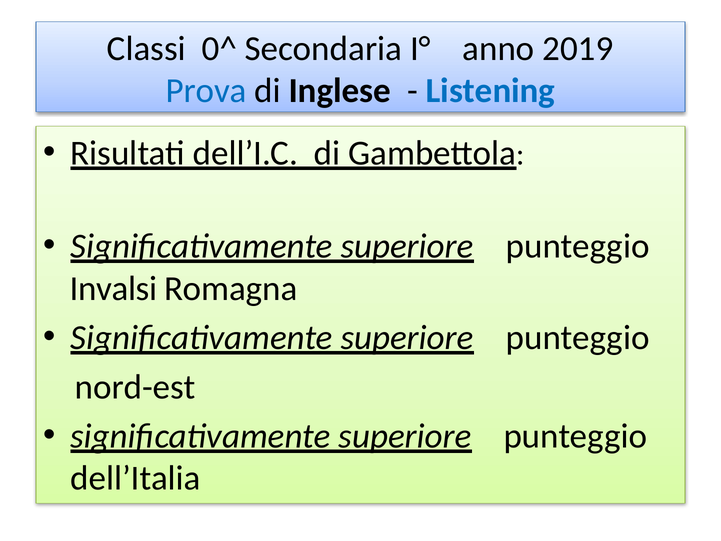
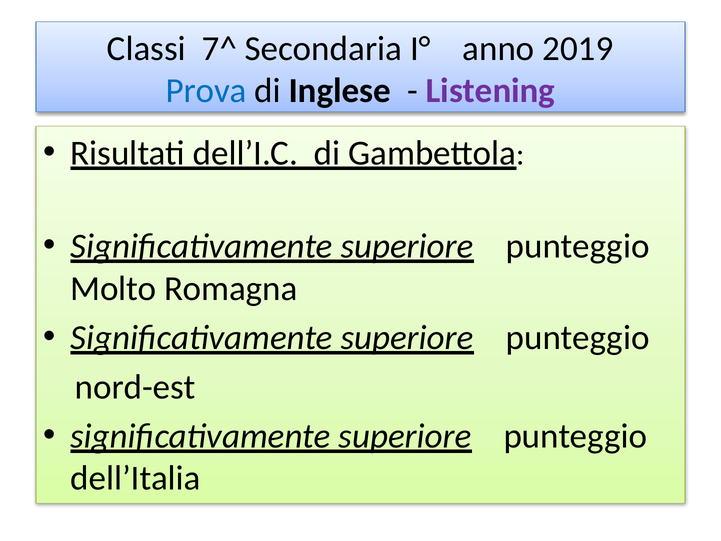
0^: 0^ -> 7^ (219, 49)
Listening colour: blue -> purple (490, 91)
Invalsi: Invalsi -> Molto (113, 288)
